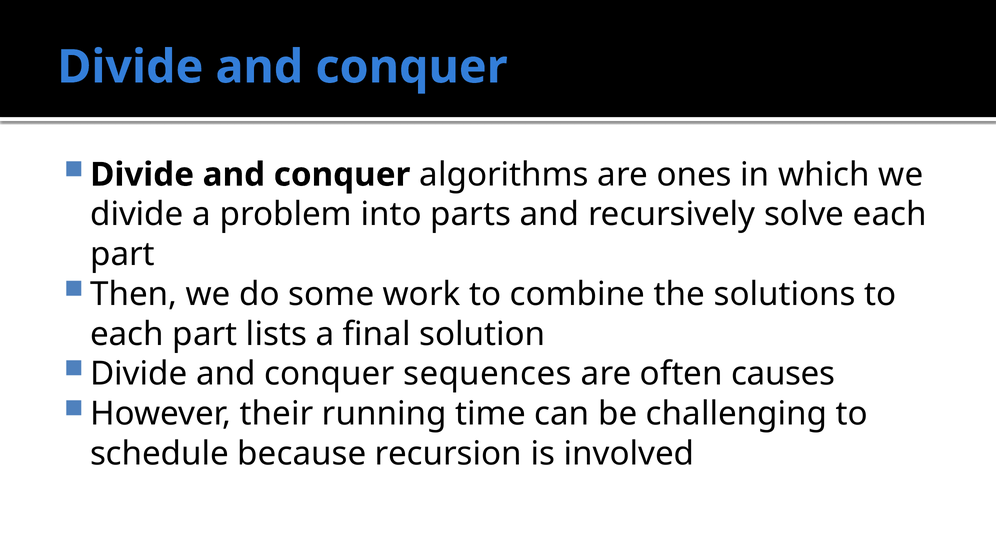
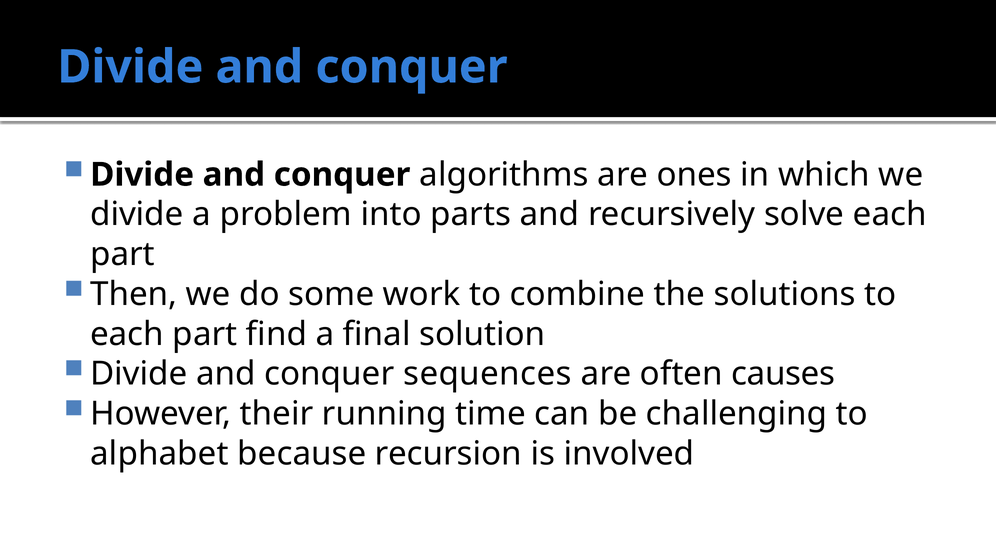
lists: lists -> find (276, 334)
schedule: schedule -> alphabet (159, 454)
